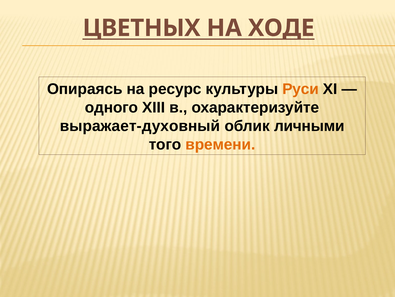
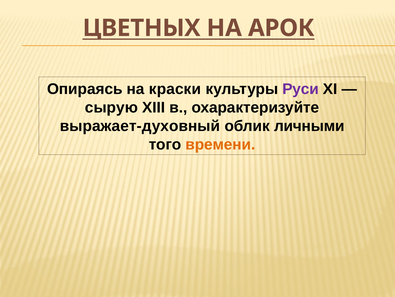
ХОДЕ: ХОДЕ -> АРОК (281, 28)
ресурс: ресурс -> краски (175, 89)
Руси colour: orange -> purple (301, 89)
одного: одного -> сырую (111, 107)
